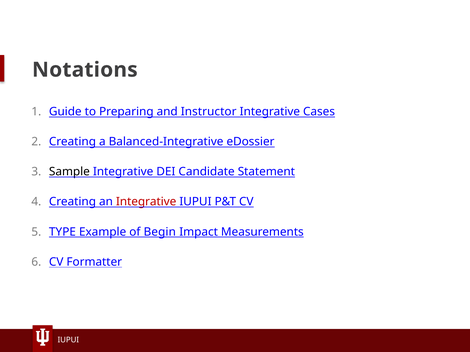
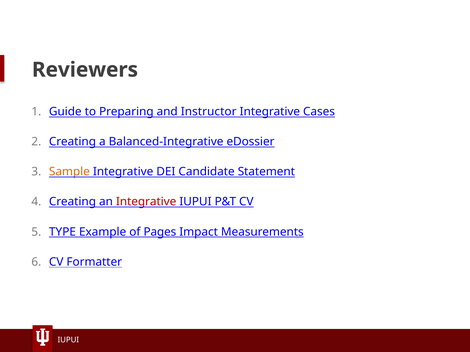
Notations: Notations -> Reviewers (85, 70)
Sample colour: black -> orange (69, 172)
Begin: Begin -> Pages (160, 232)
